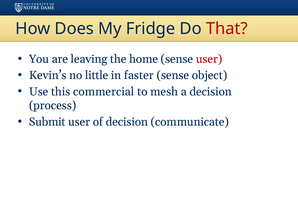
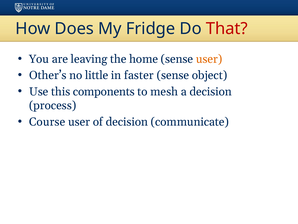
user colour: red -> orange (209, 59)
Kevin’s: Kevin’s -> Other’s (48, 75)
commercial: commercial -> components (104, 91)
Submit: Submit -> Course (47, 122)
